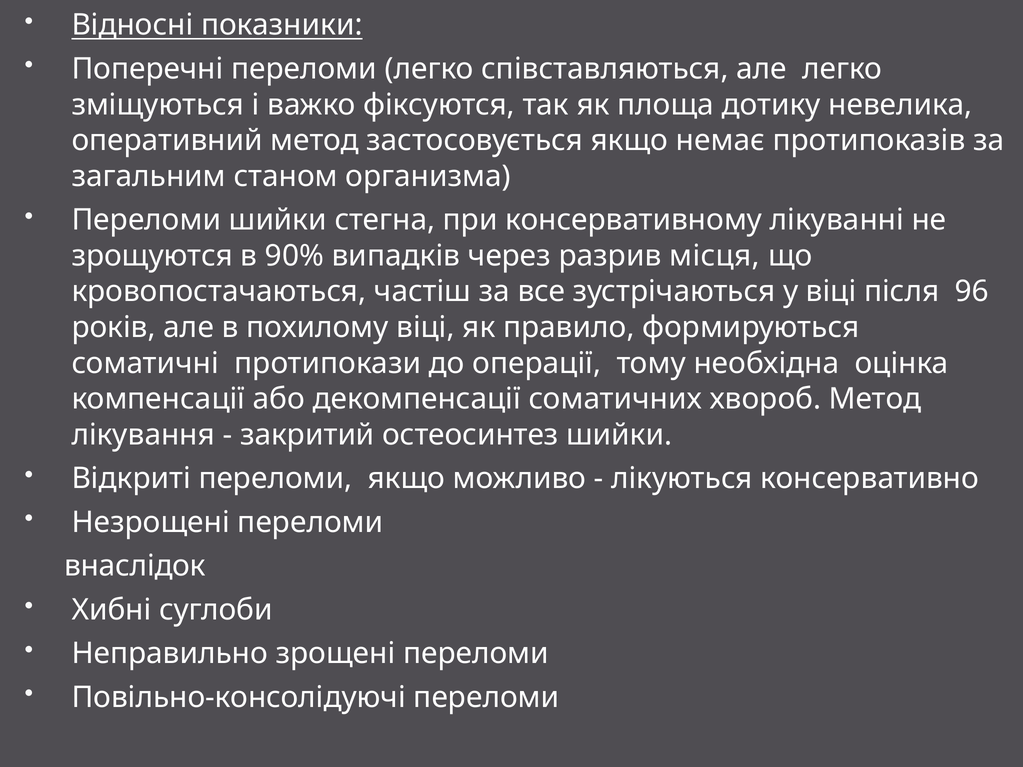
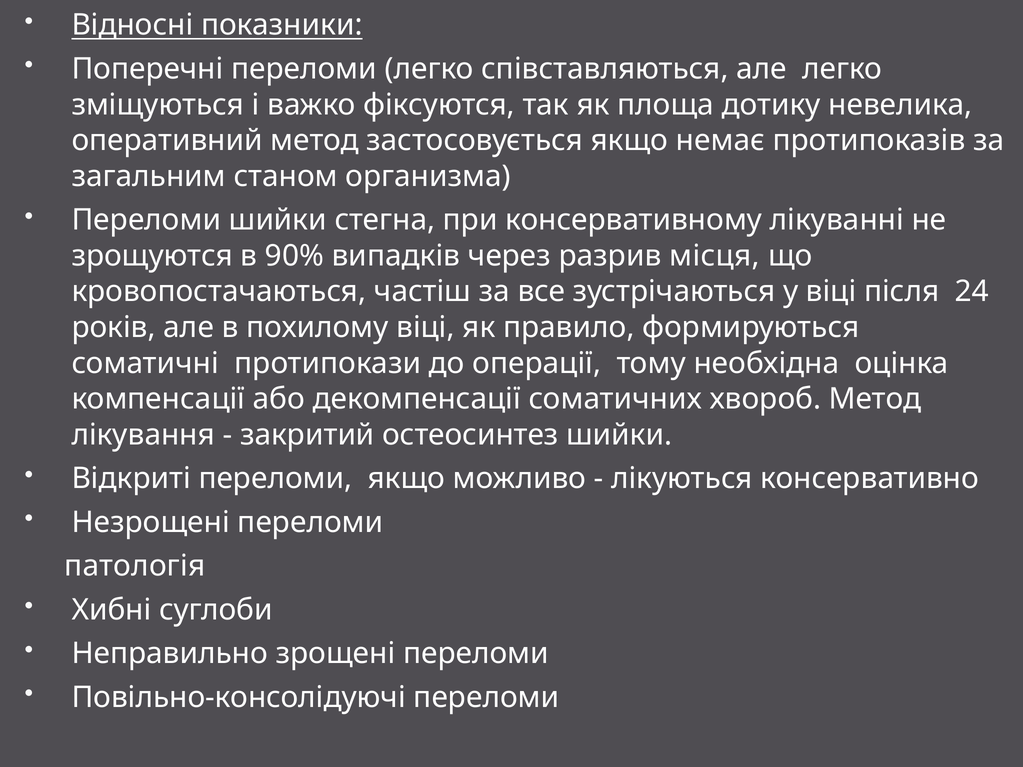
96: 96 -> 24 (972, 292)
внаслідок: внаслідок -> патологія (135, 566)
